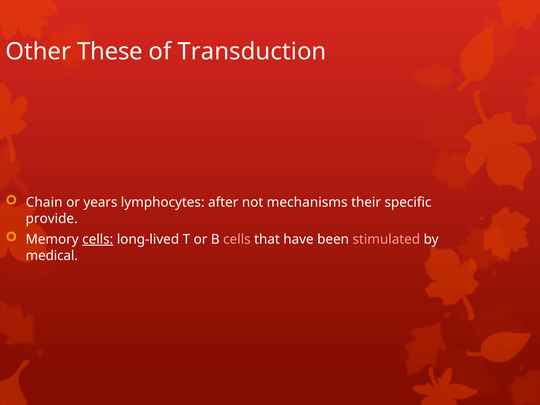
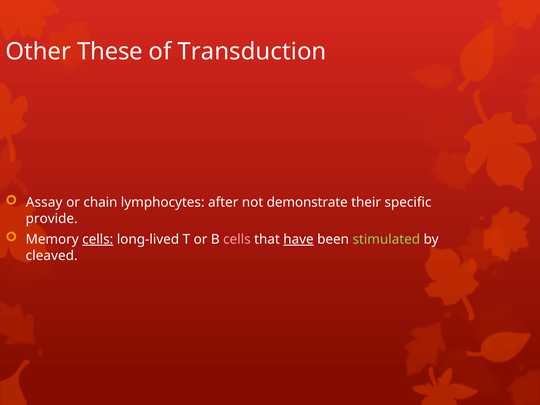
Chain: Chain -> Assay (44, 203)
years: years -> chain (100, 203)
mechanisms: mechanisms -> demonstrate (307, 203)
have underline: none -> present (298, 239)
stimulated colour: pink -> light green (386, 239)
medical: medical -> cleaved (52, 256)
